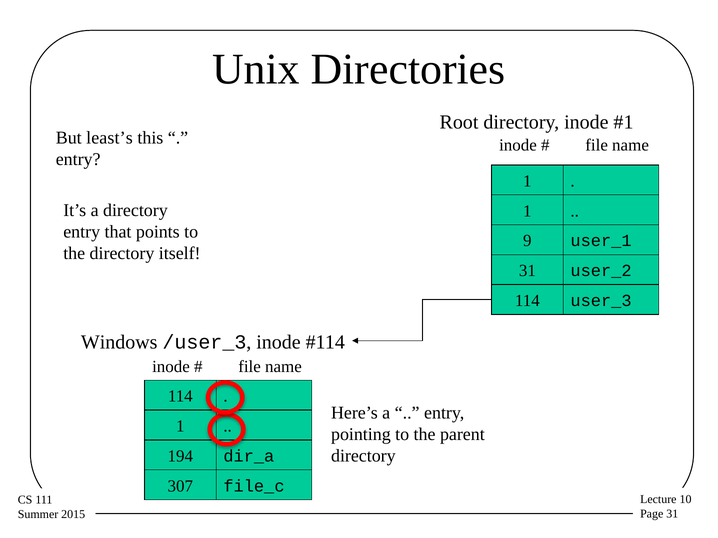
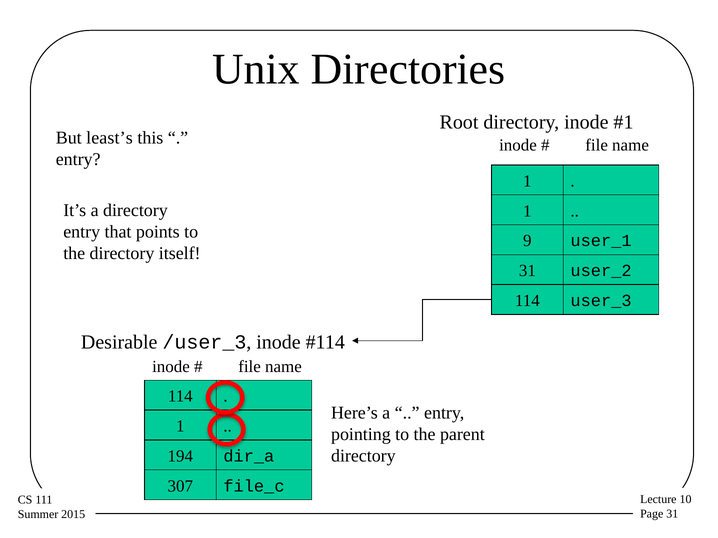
Windows: Windows -> Desirable (119, 342)
